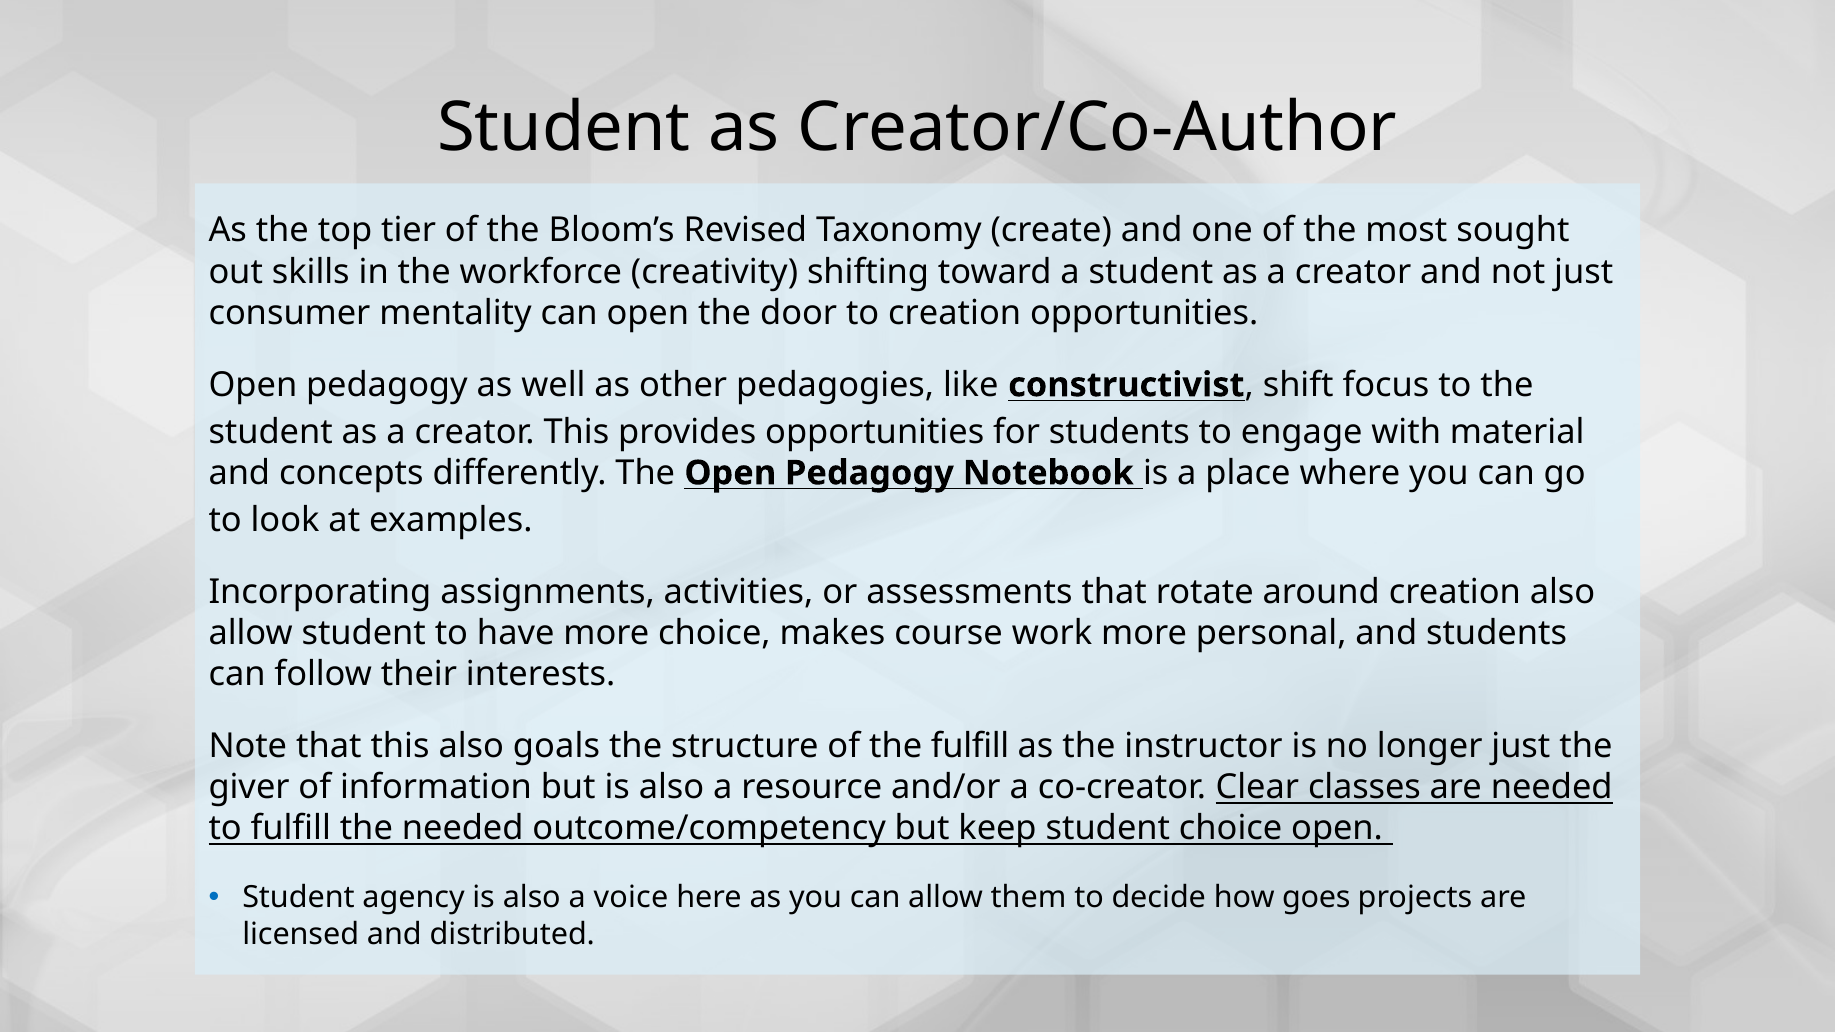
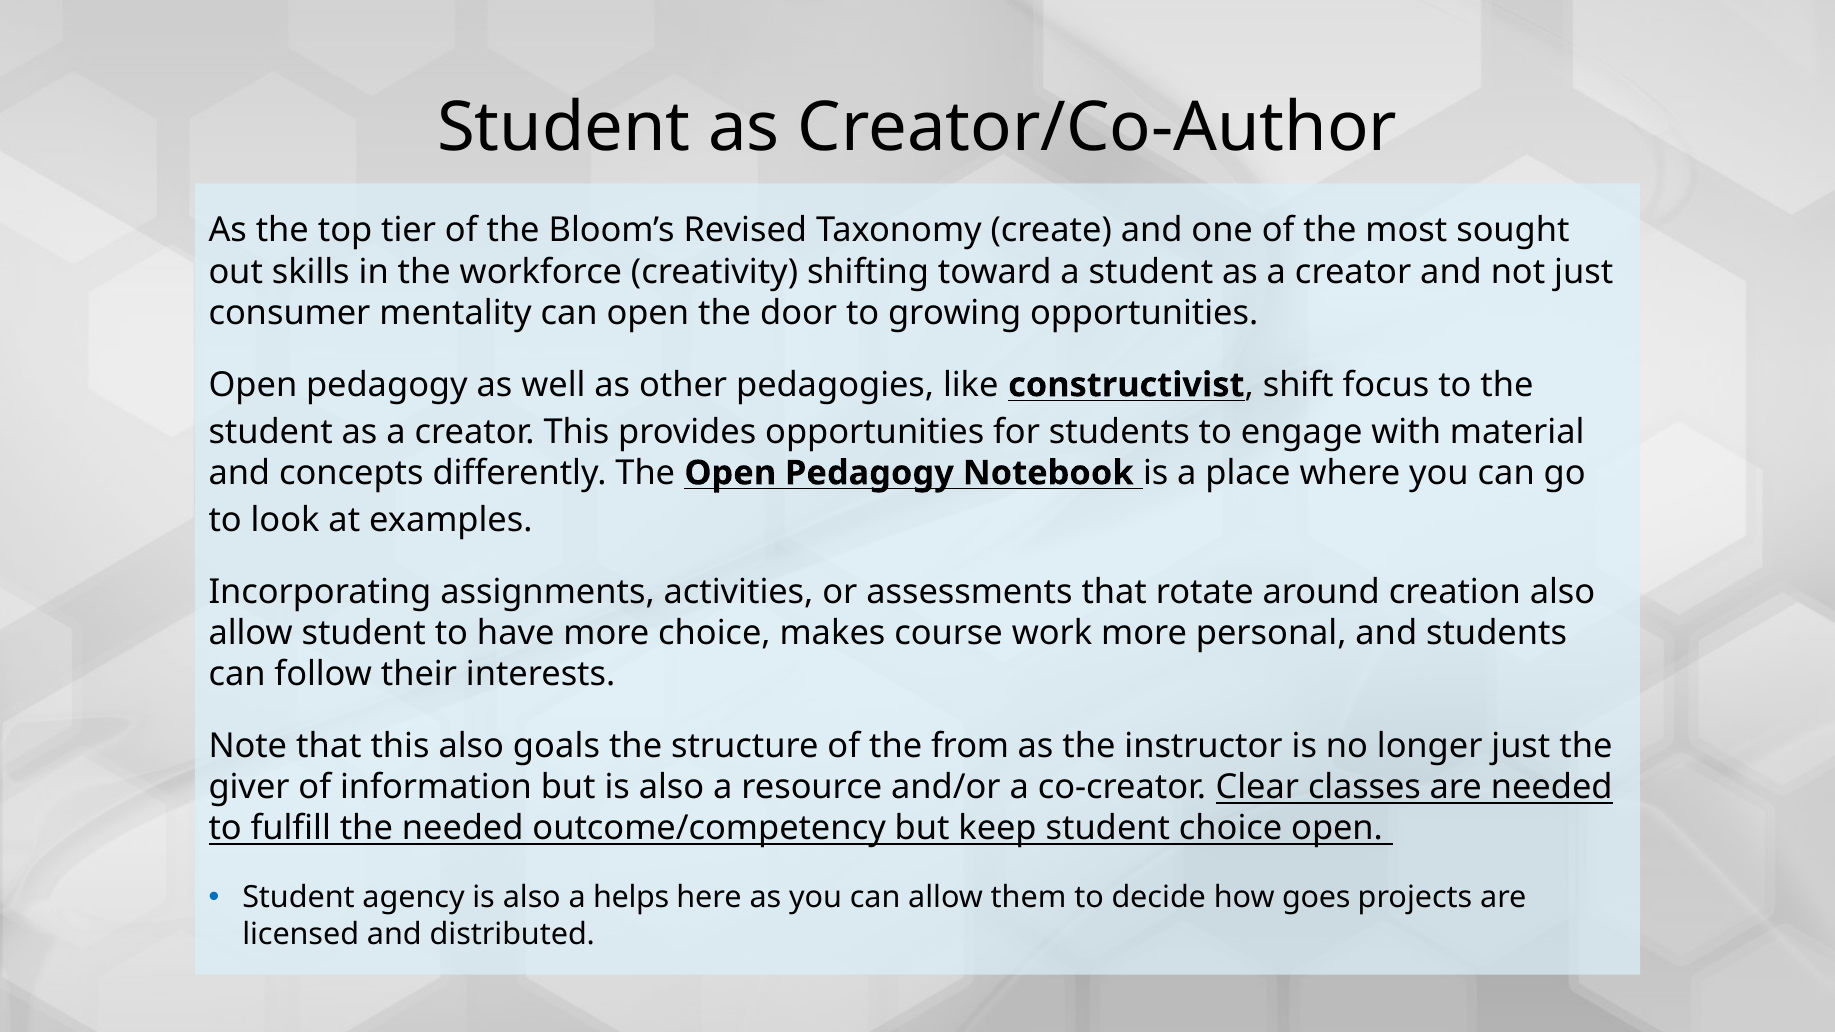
to creation: creation -> growing (955, 313)
the fulfill: fulfill -> from (970, 746)
voice: voice -> helps (631, 898)
